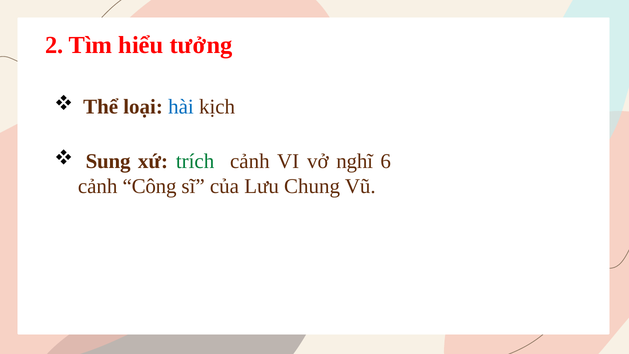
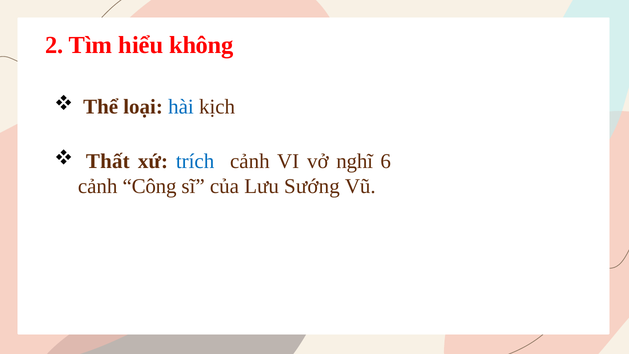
tưởng: tưởng -> không (201, 45)
Sung: Sung -> Thất (108, 161)
trích colour: green -> blue (195, 161)
Chung: Chung -> Sướng (312, 186)
